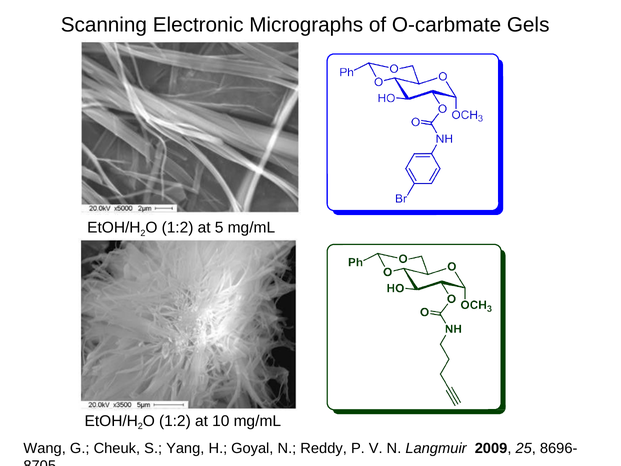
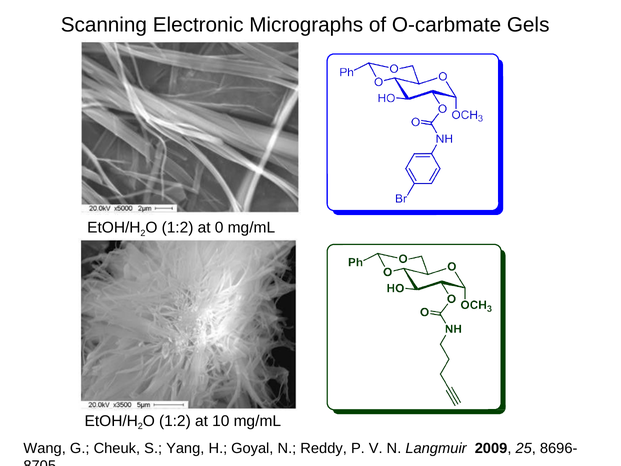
5: 5 -> 0 (219, 228)
